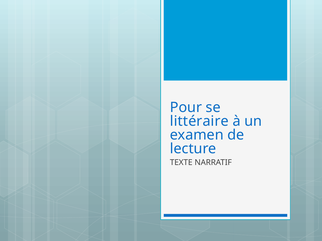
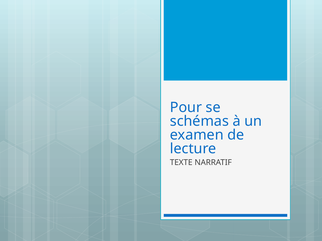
littéraire: littéraire -> schémas (199, 121)
